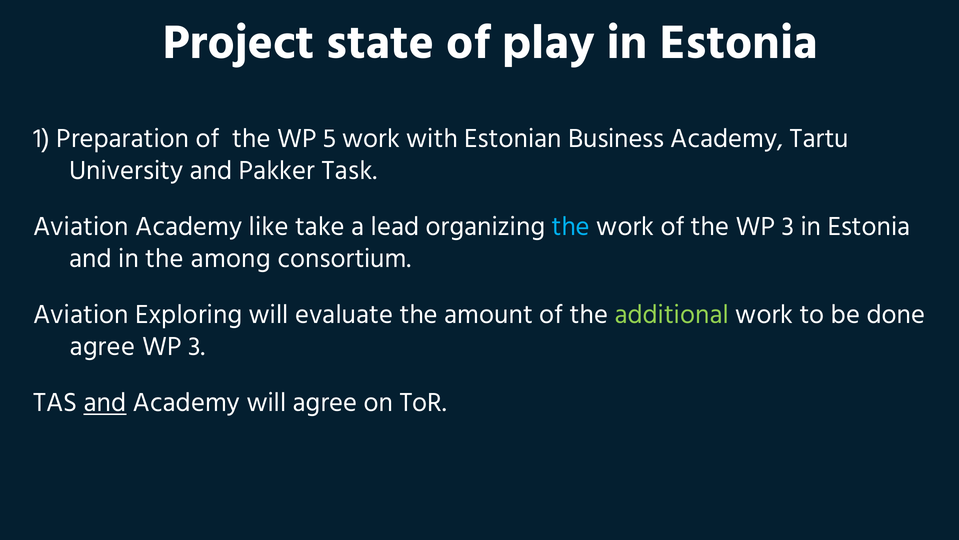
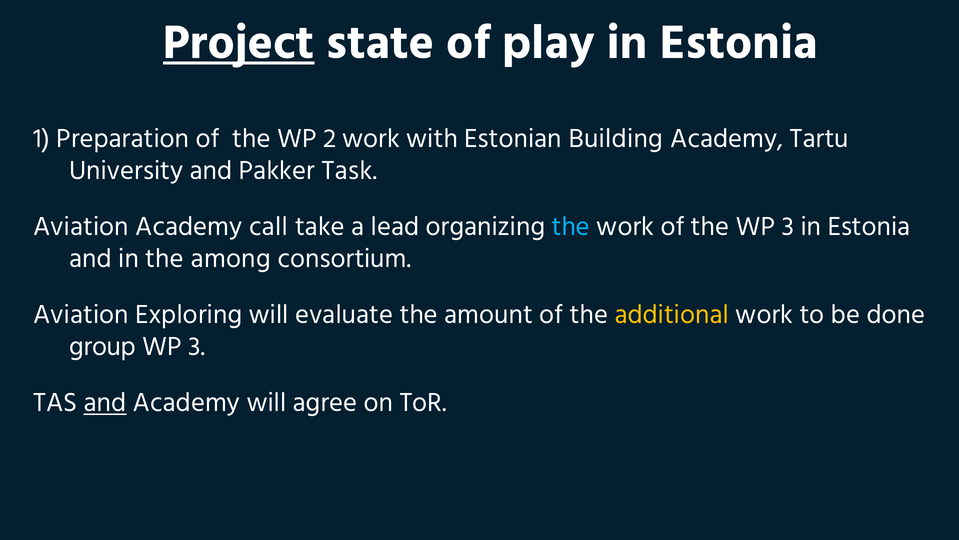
Project underline: none -> present (239, 42)
5: 5 -> 2 (330, 138)
Business: Business -> Building (616, 138)
like: like -> call (269, 226)
additional colour: light green -> yellow (672, 314)
agree: agree -> group (103, 346)
